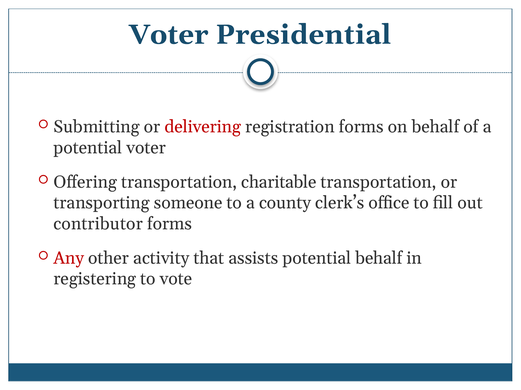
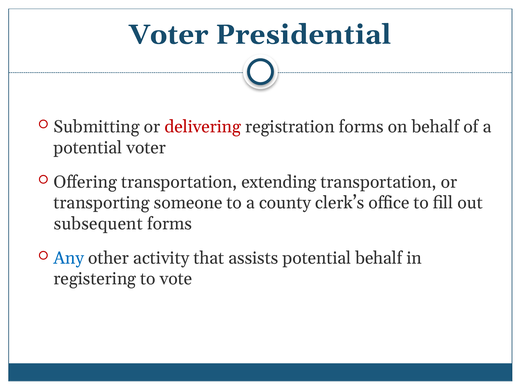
charitable: charitable -> extending (279, 182)
contributor: contributor -> subsequent (98, 224)
Any colour: red -> blue (69, 259)
